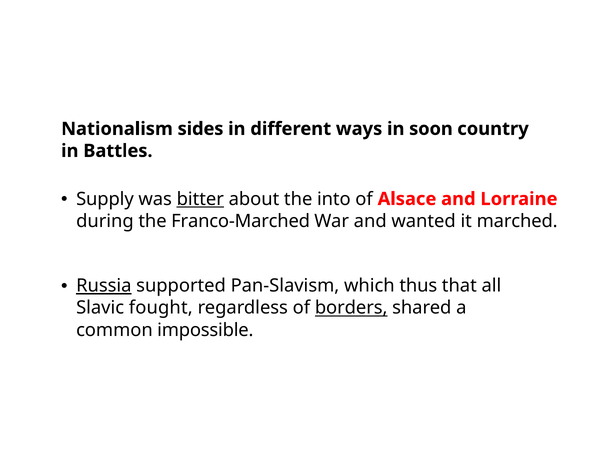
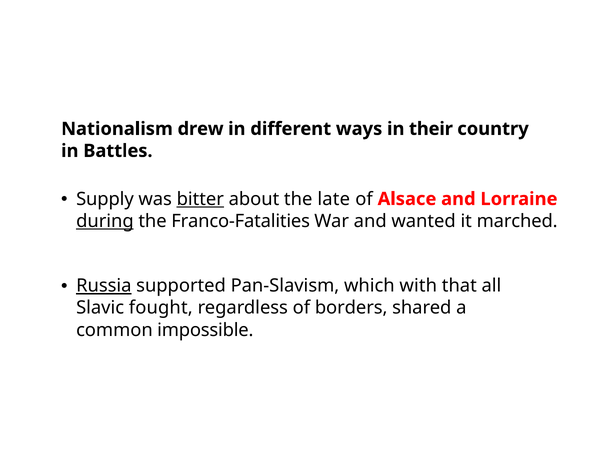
sides: sides -> drew (201, 129)
soon: soon -> their (431, 129)
into: into -> late (334, 199)
during underline: none -> present (105, 221)
Franco-Marched: Franco-Marched -> Franco-Fatalities (241, 221)
thus: thus -> with (418, 286)
borders underline: present -> none (351, 308)
